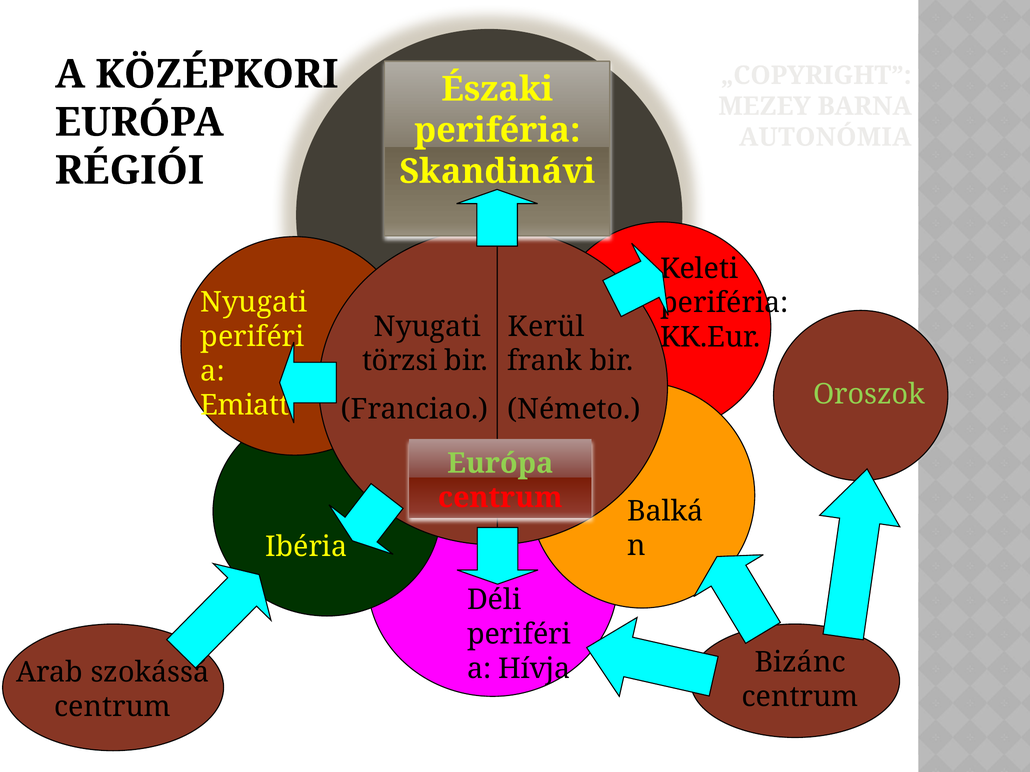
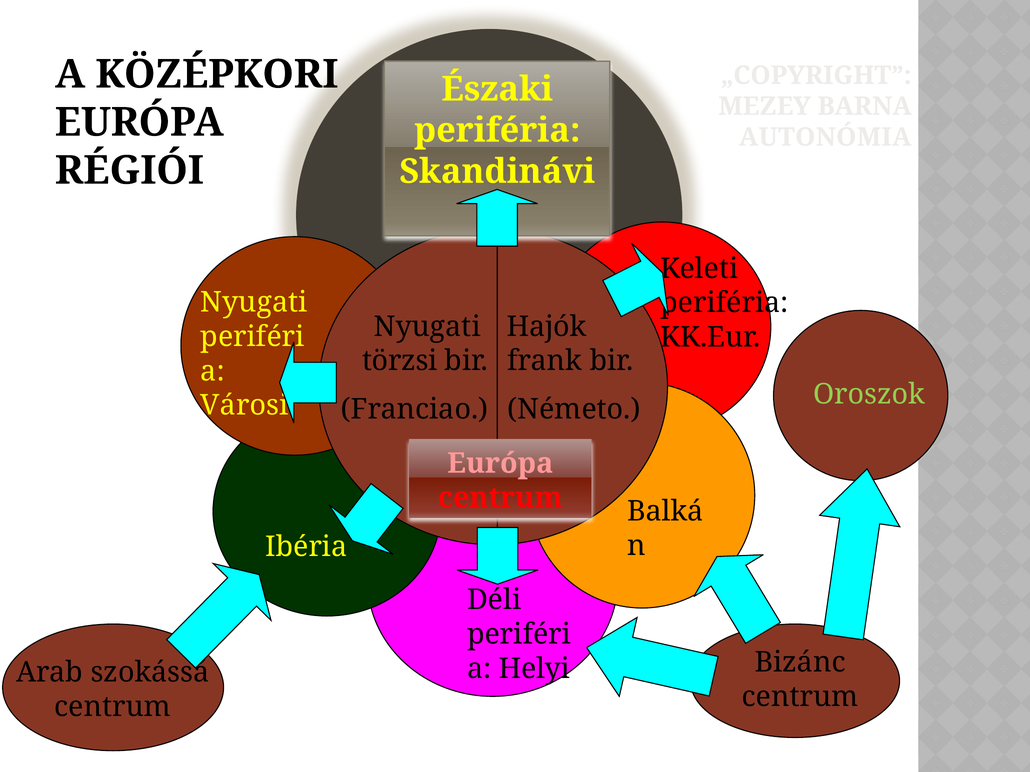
Kerül: Kerül -> Hajók (547, 327)
Emiatt: Emiatt -> Városi (245, 406)
Európa colour: light green -> pink (500, 464)
Hívja: Hívja -> Helyi (534, 669)
